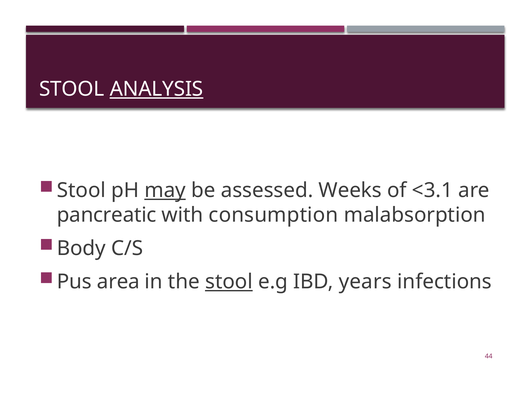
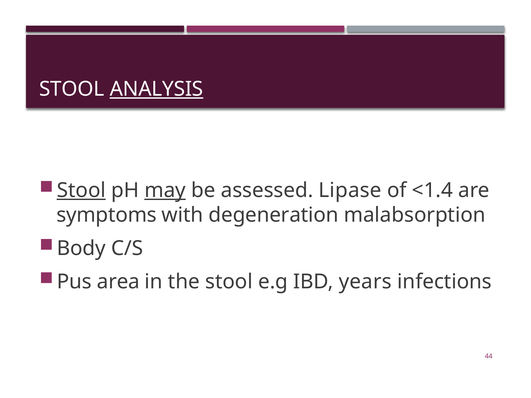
Stool underline: none -> present (81, 191)
Weeks: Weeks -> Lipase (350, 191)
<3.1: <3.1 -> <1.4 (432, 191)
pancreatic: pancreatic -> symptoms (107, 215)
consumption: consumption -> degeneration (274, 215)
stool underline: present -> none (229, 282)
